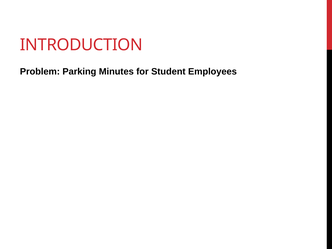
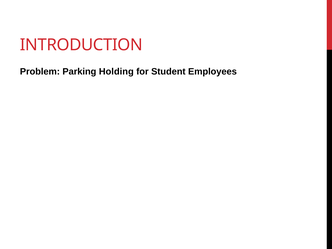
Minutes: Minutes -> Holding (116, 71)
